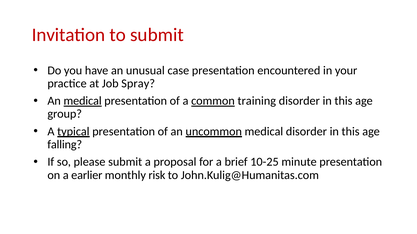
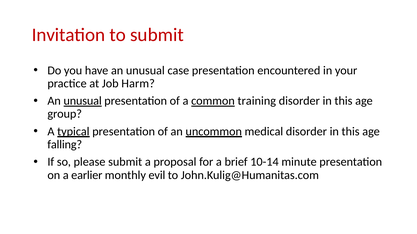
Spray: Spray -> Harm (138, 84)
medical: medical -> unusual (83, 101)
10-25: 10-25 -> 10-14 (265, 162)
risk: risk -> evil (157, 176)
